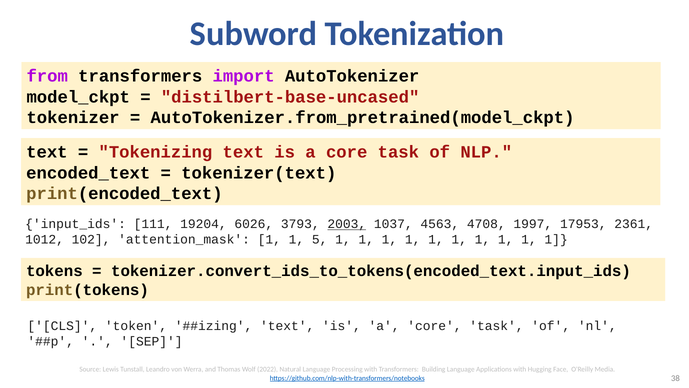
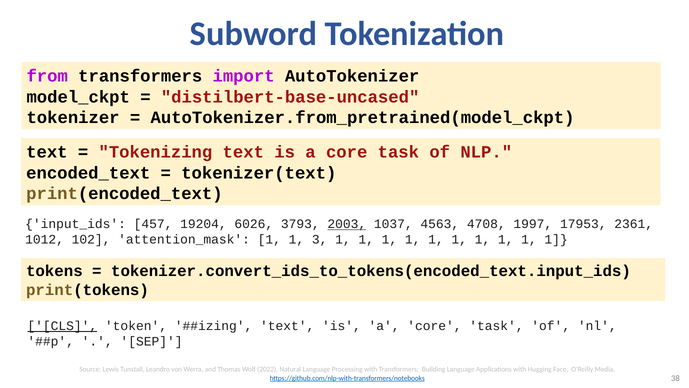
111: 111 -> 457 (153, 224)
5: 5 -> 3 (320, 239)
CLS underline: none -> present (62, 325)
